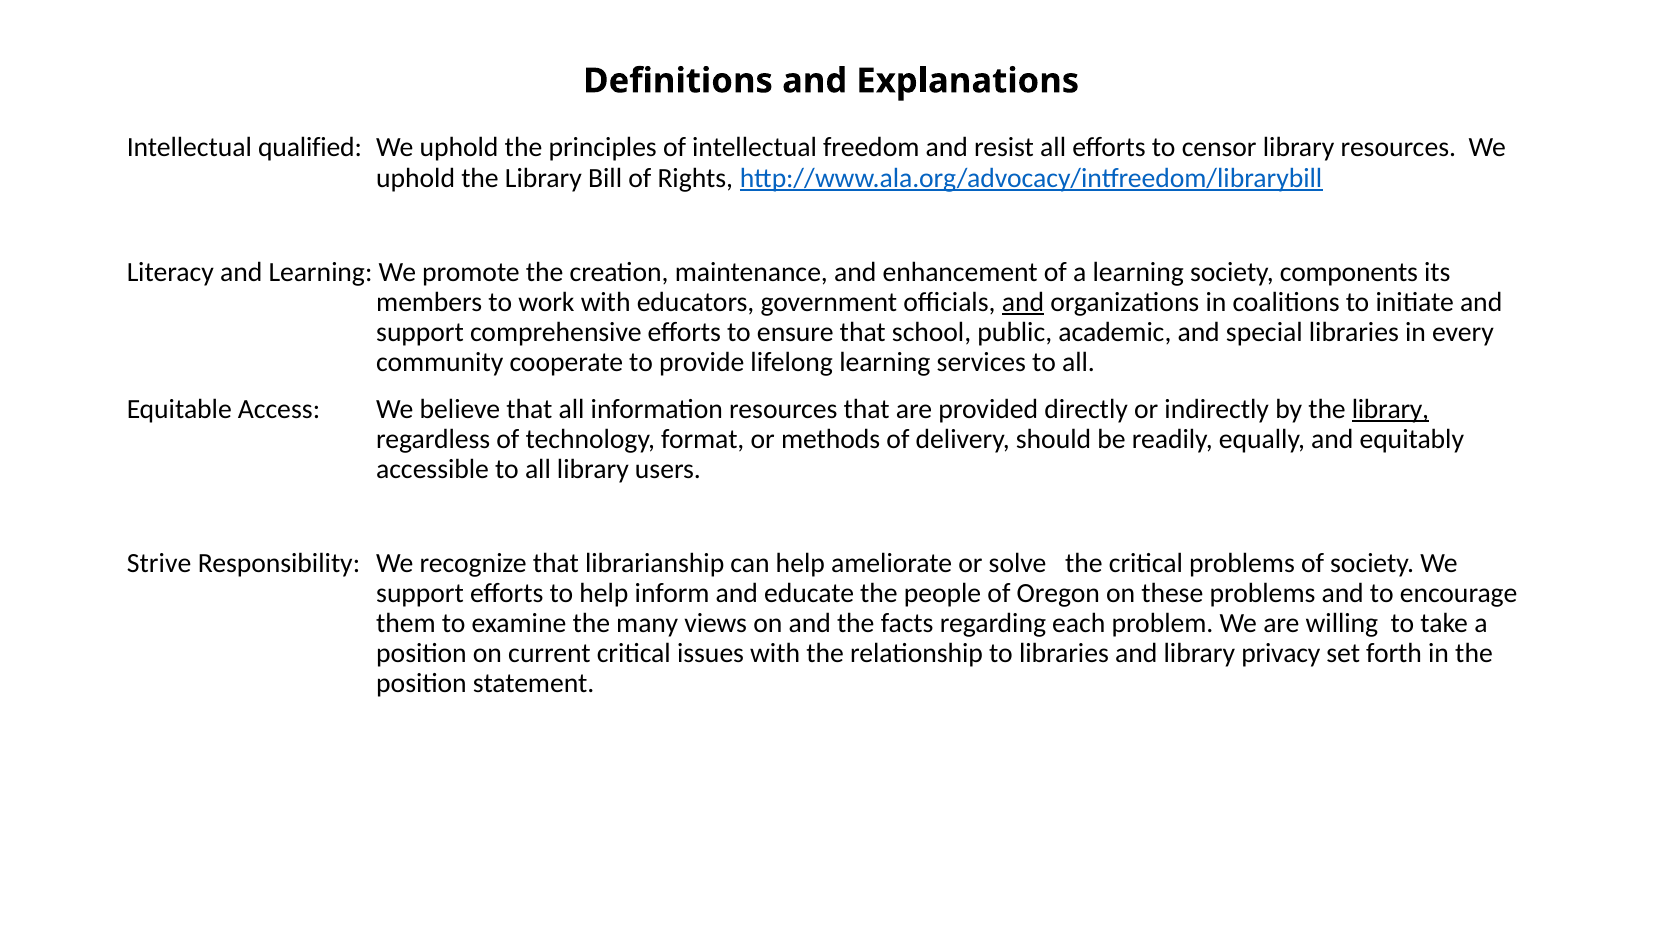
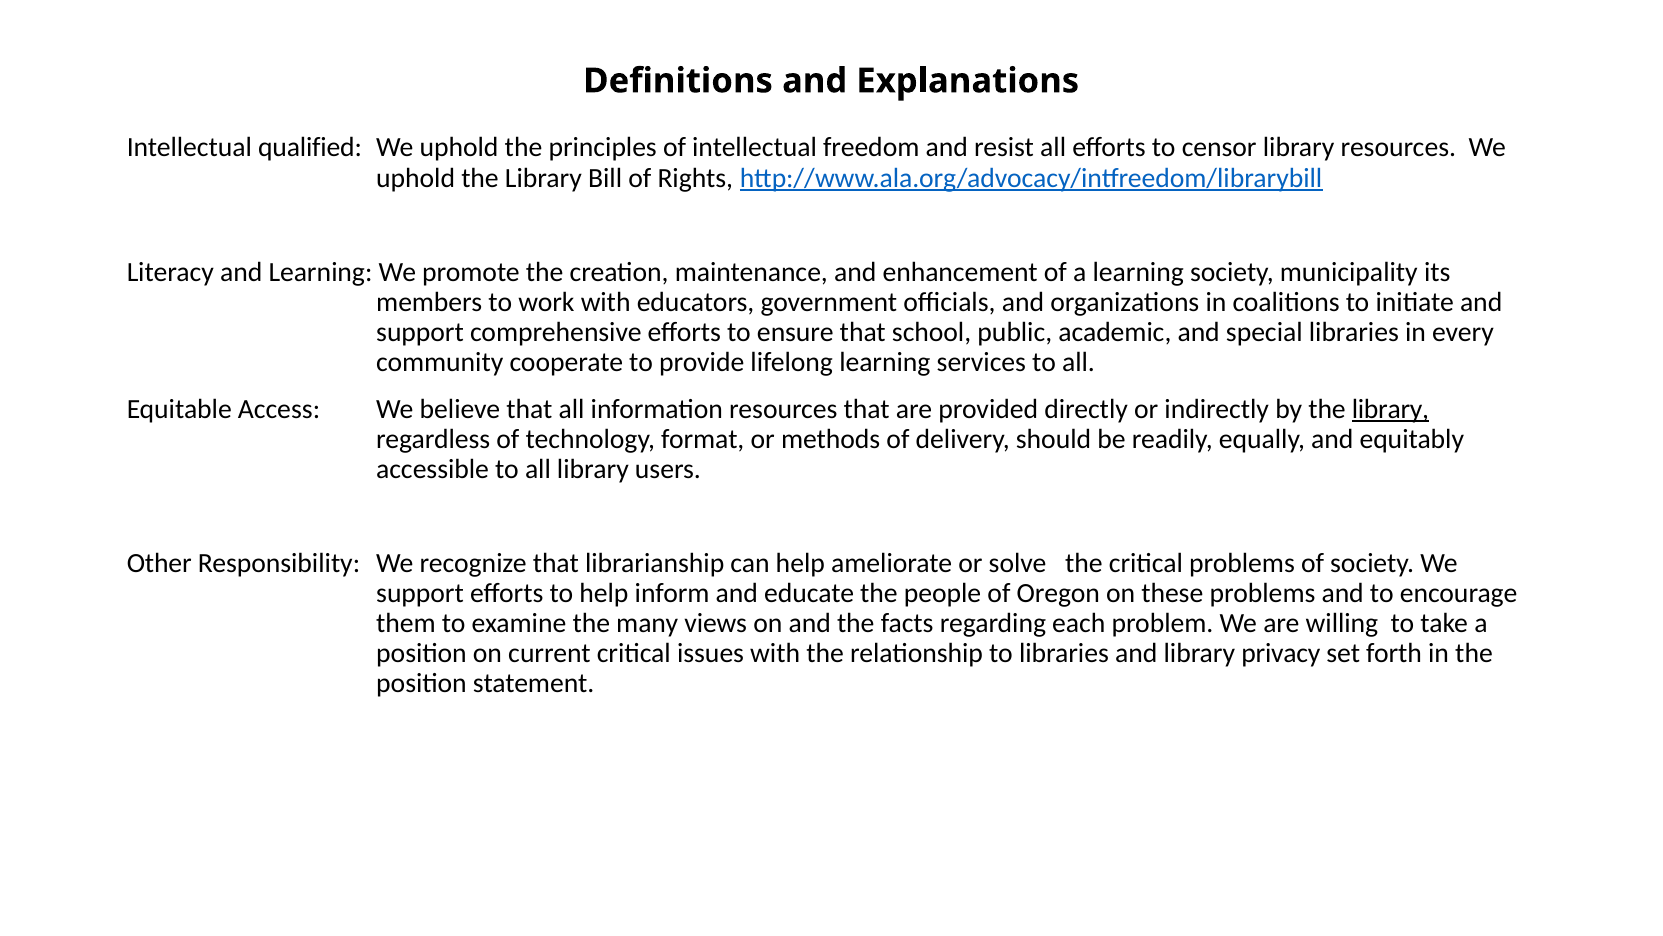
components: components -> municipality (1349, 272)
and underline: present -> none (1023, 302)
Strive: Strive -> Other (159, 563)
